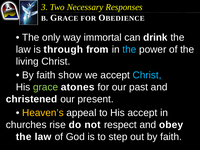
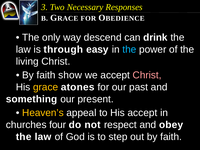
immortal: immortal -> descend (103, 37)
from: from -> easy (97, 49)
Christ colour: light blue -> pink (147, 75)
grace colour: light green -> yellow (46, 87)
christened: christened -> something (32, 99)
rise: rise -> four (58, 125)
